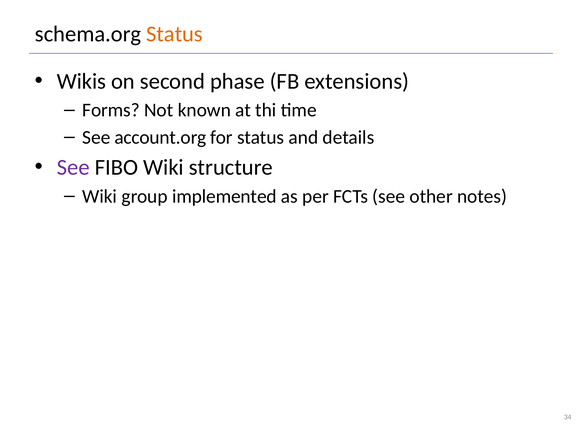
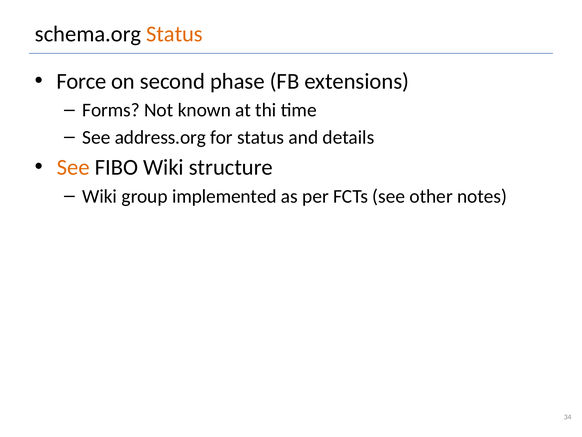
Wikis: Wikis -> Force (81, 81)
account.org: account.org -> address.org (160, 137)
See colour: purple -> orange (73, 167)
